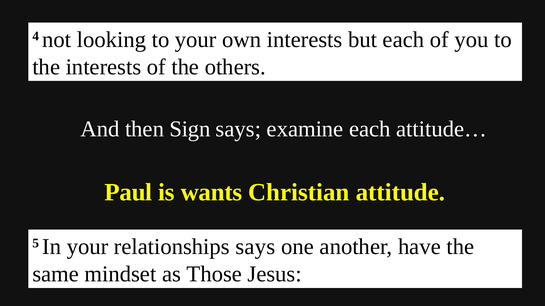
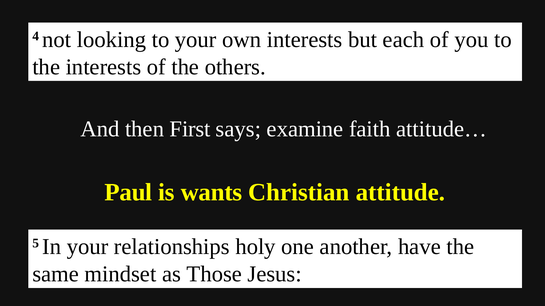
Sign: Sign -> First (190, 129)
examine each: each -> faith (370, 129)
relationships says: says -> holy (256, 247)
